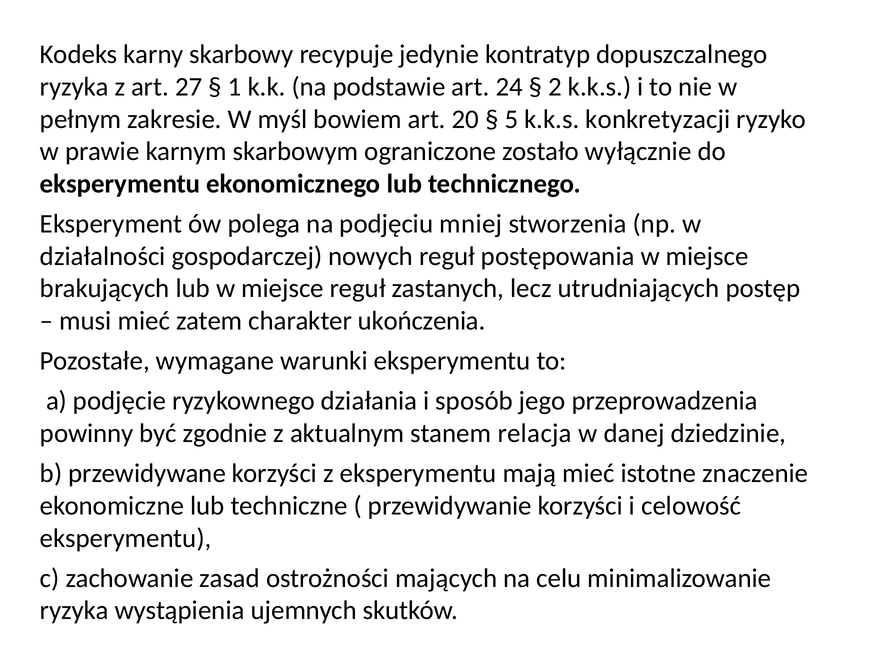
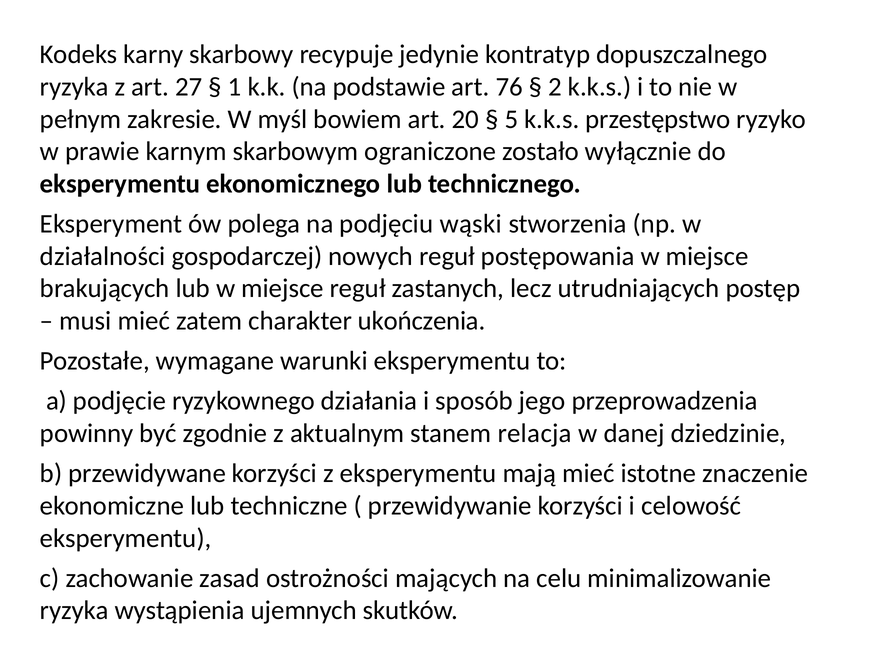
24: 24 -> 76 (509, 87)
konkretyzacji: konkretyzacji -> przestępstwo (658, 119)
mniej: mniej -> wąski (471, 224)
